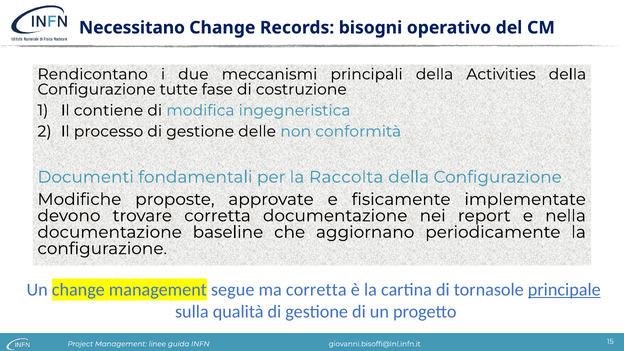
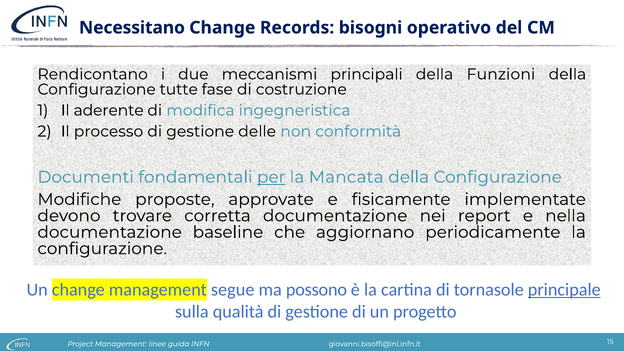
Activities: Activities -> Funzioni (501, 74)
contiene: contiene -> aderente (109, 110)
per underline: none -> present (271, 177)
Raccolta: Raccolta -> Mancata (346, 177)
ma corretta: corretta -> possono (316, 290)
